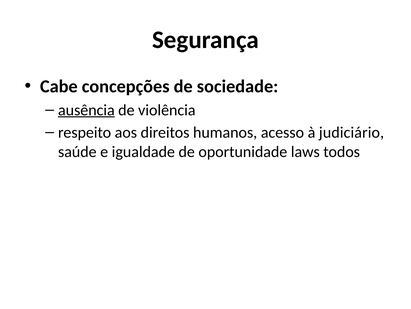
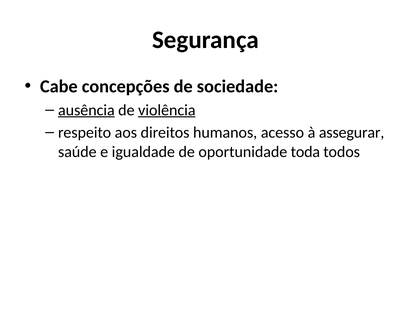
violência underline: none -> present (167, 110)
judiciário: judiciário -> assegurar (352, 132)
laws: laws -> toda (305, 151)
